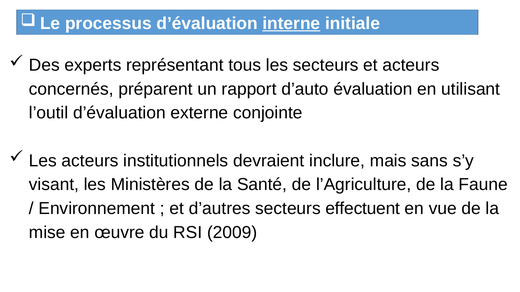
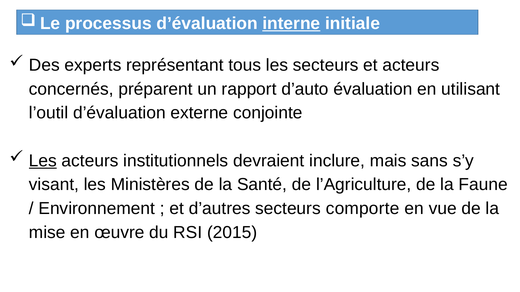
Les underline: none -> present (43, 161)
effectuent: effectuent -> comporte (363, 209)
2009: 2009 -> 2015 (232, 233)
